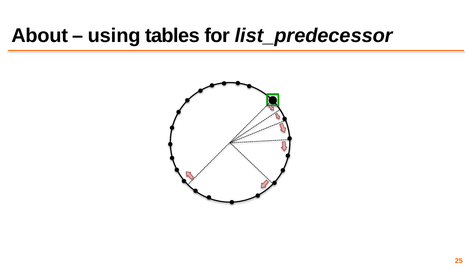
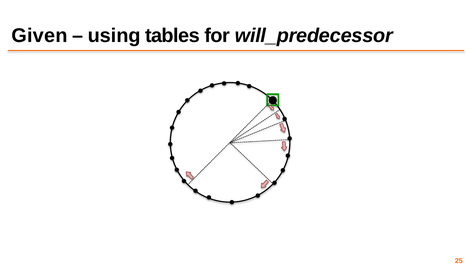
About: About -> Given (40, 35)
list_predecessor: list_predecessor -> will_predecessor (314, 35)
